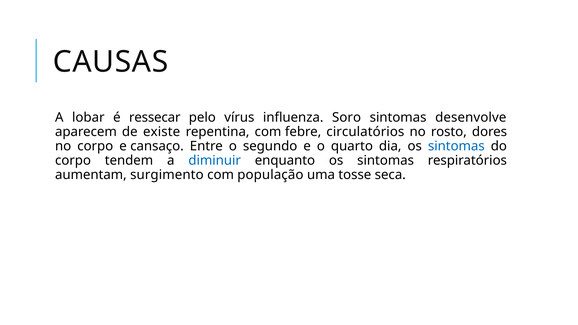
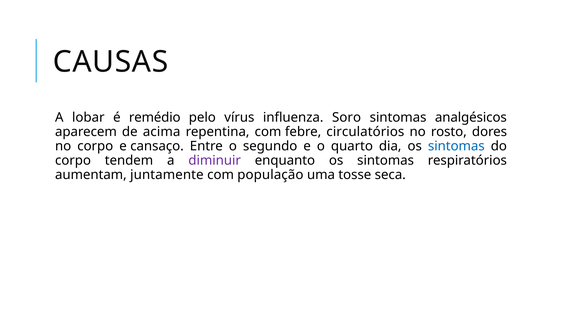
ressecar: ressecar -> remédio (155, 118)
desenvolve: desenvolve -> analgésicos (471, 118)
existe: existe -> acima (162, 132)
diminuir colour: blue -> purple (215, 161)
surgimento: surgimento -> juntamente (167, 175)
